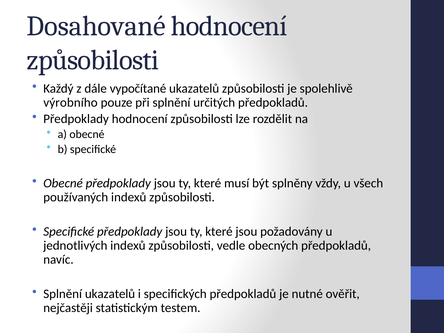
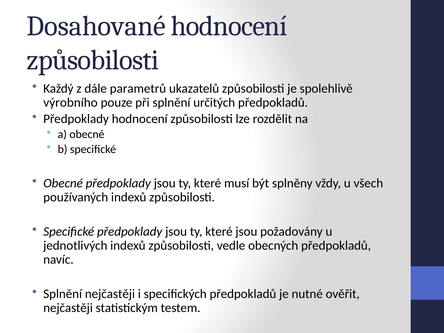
vypočítané: vypočítané -> parametrů (138, 89)
Splnění ukazatelů: ukazatelů -> nejčastěji (110, 294)
